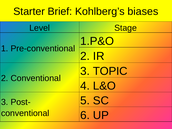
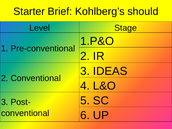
biases: biases -> should (143, 11)
TOPIC: TOPIC -> IDEAS (110, 71)
